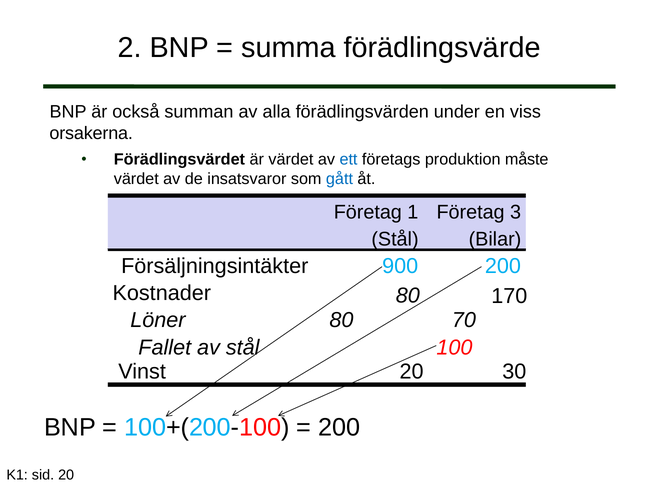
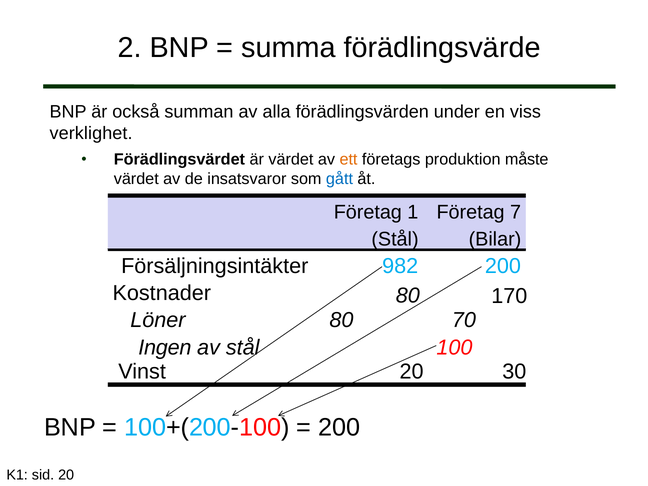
orsakerna: orsakerna -> verklighet (91, 133)
ett colour: blue -> orange (348, 160)
3: 3 -> 7 (516, 212)
900: 900 -> 982 (400, 266)
Fallet: Fallet -> Ingen (165, 348)
